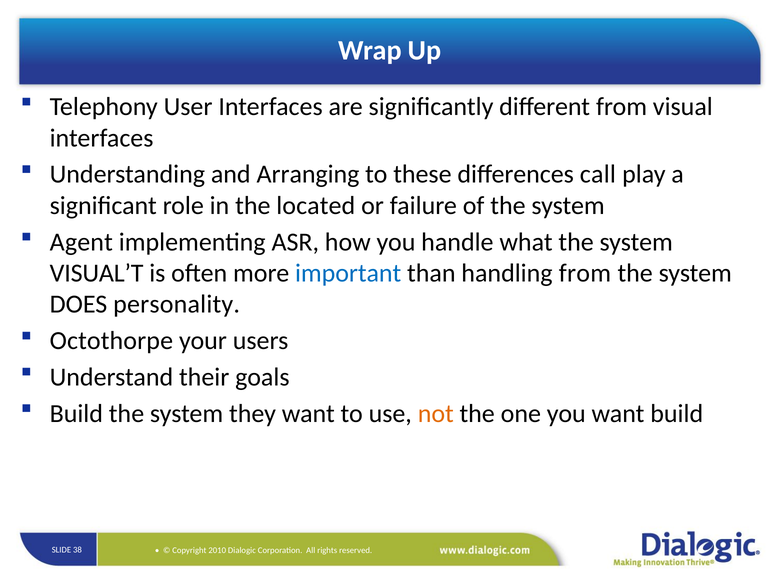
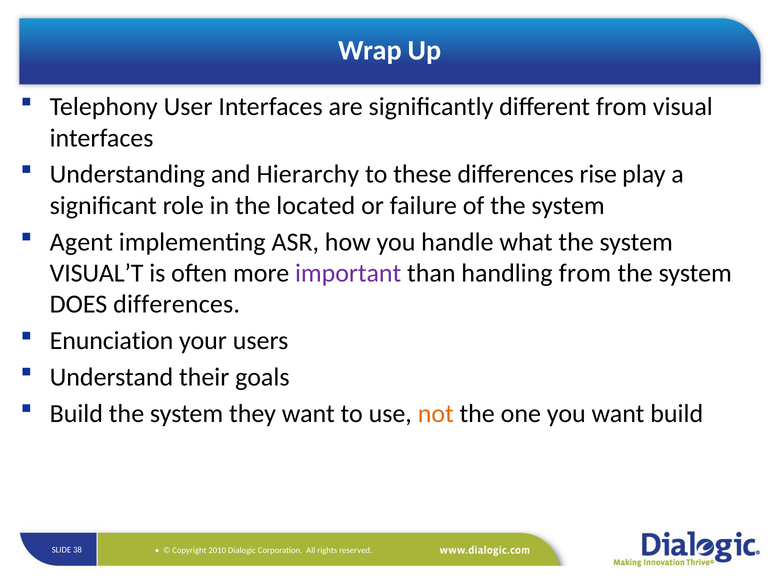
Arranging: Arranging -> Hierarchy (308, 174)
call: call -> rise (598, 174)
important colour: blue -> purple (348, 273)
DOES personality: personality -> differences (177, 304)
Octothorpe: Octothorpe -> Enunciation (112, 341)
